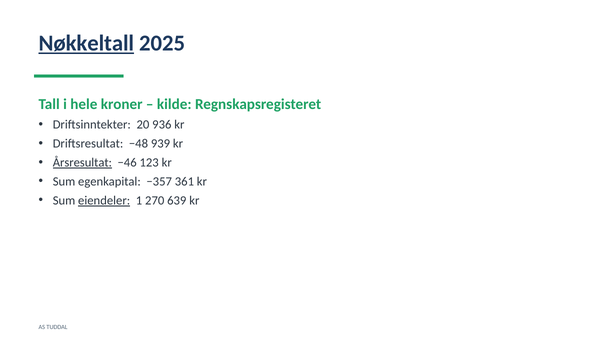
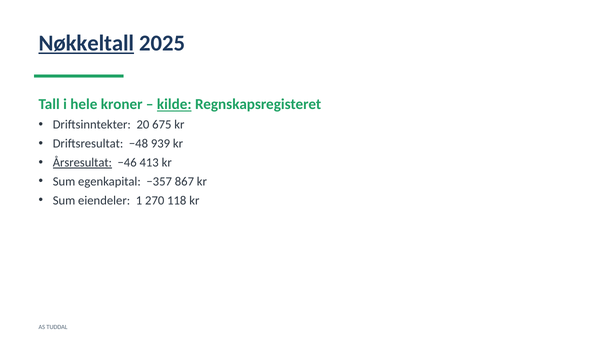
kilde underline: none -> present (174, 104)
936: 936 -> 675 (162, 125)
123: 123 -> 413 (149, 163)
361: 361 -> 867 (184, 181)
eiendeler underline: present -> none (104, 200)
639: 639 -> 118 (177, 200)
